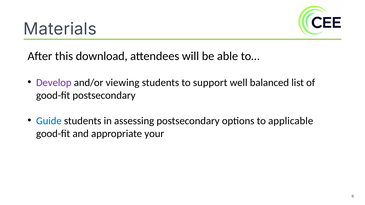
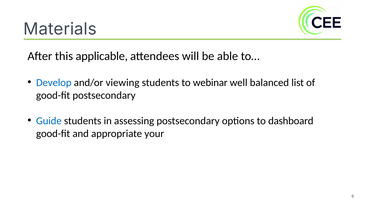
download: download -> applicable (102, 56)
Develop colour: purple -> blue (54, 83)
support: support -> webinar (210, 83)
applicable: applicable -> dashboard (291, 121)
